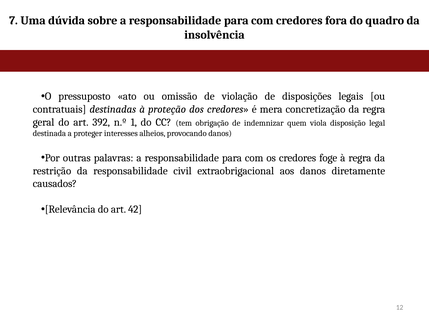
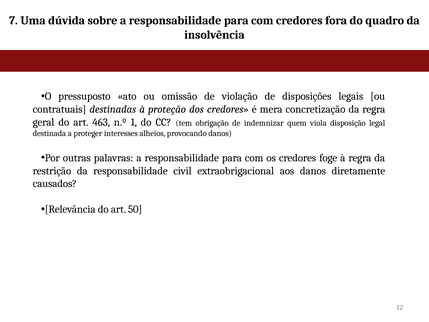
392: 392 -> 463 (101, 122)
42: 42 -> 50 (135, 209)
